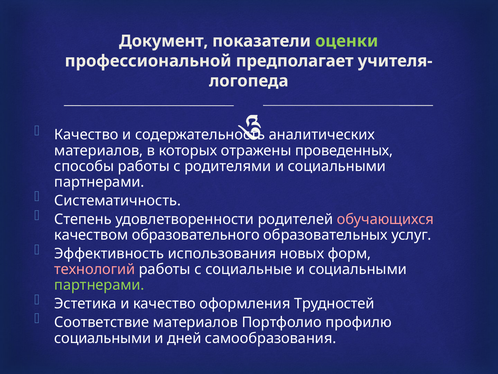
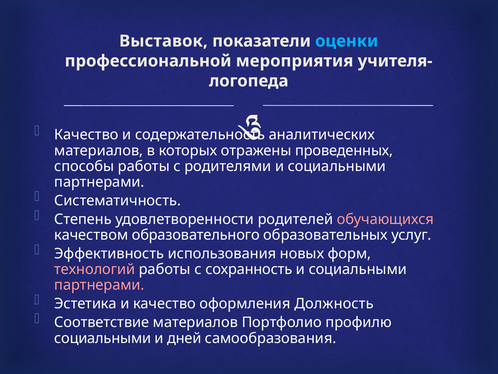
Документ: Документ -> Выставок (163, 41)
оценки colour: light green -> light blue (347, 41)
предполагает: предполагает -> мероприятия (295, 61)
социальные: социальные -> сохранность (249, 269)
партнерами colour: light green -> pink (99, 285)
Трудностей: Трудностей -> Должность (334, 303)
